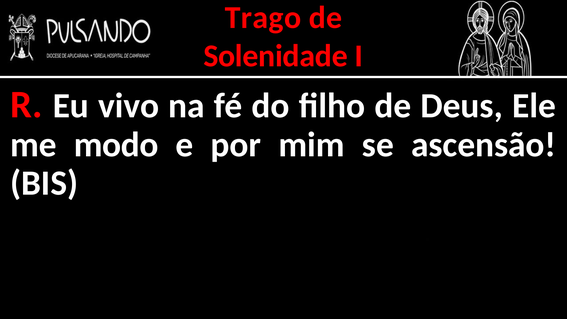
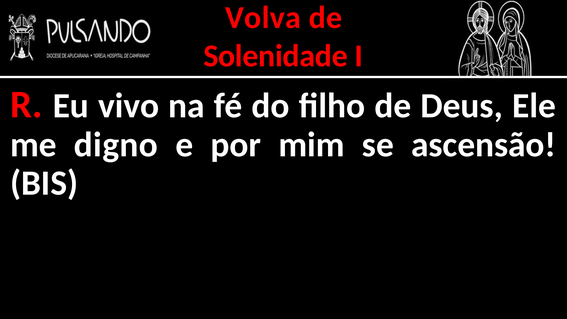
Trago: Trago -> Volva (263, 18)
modo: modo -> digno (116, 145)
